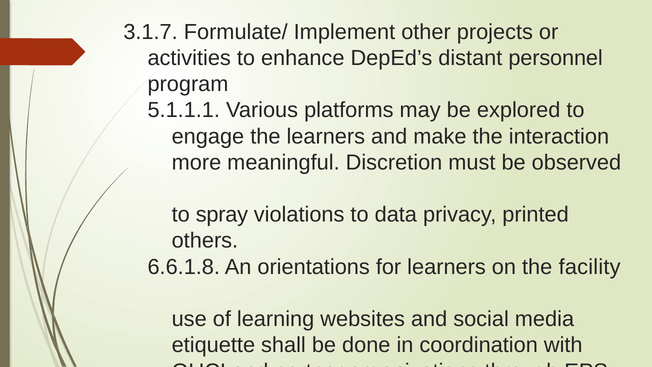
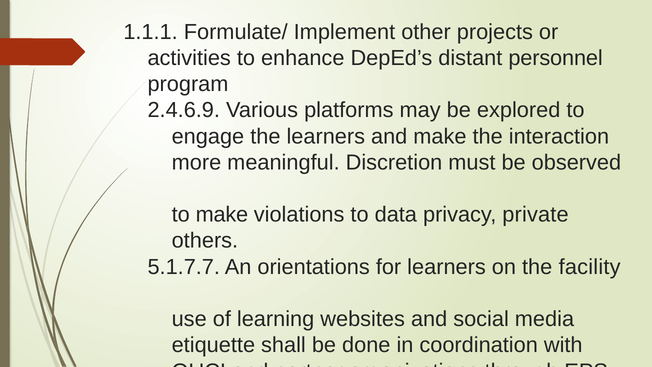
3.1.7: 3.1.7 -> 1.1.1 (151, 32)
5.1.1.1: 5.1.1.1 -> 2.4.6.9 (184, 110)
to spray: spray -> make (222, 215)
printed: printed -> private (535, 215)
6.6.1.8: 6.6.1.8 -> 5.1.7.7 (184, 267)
